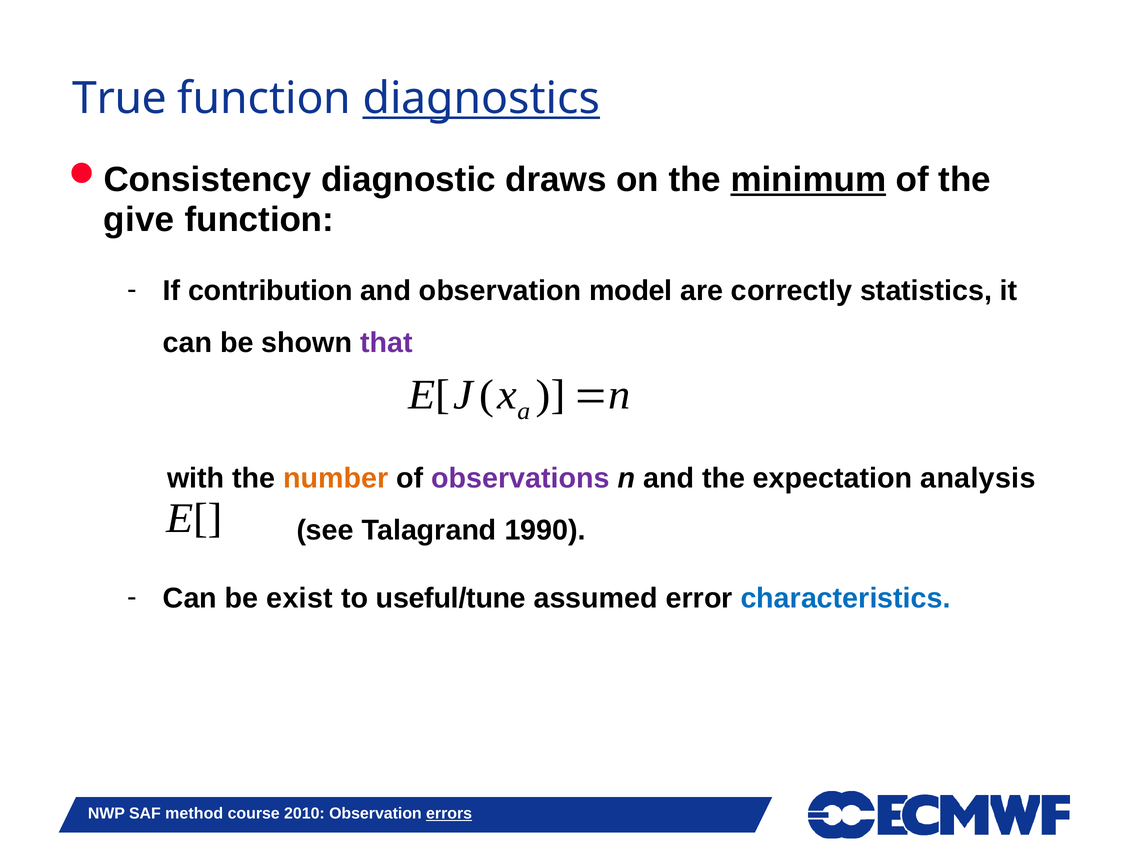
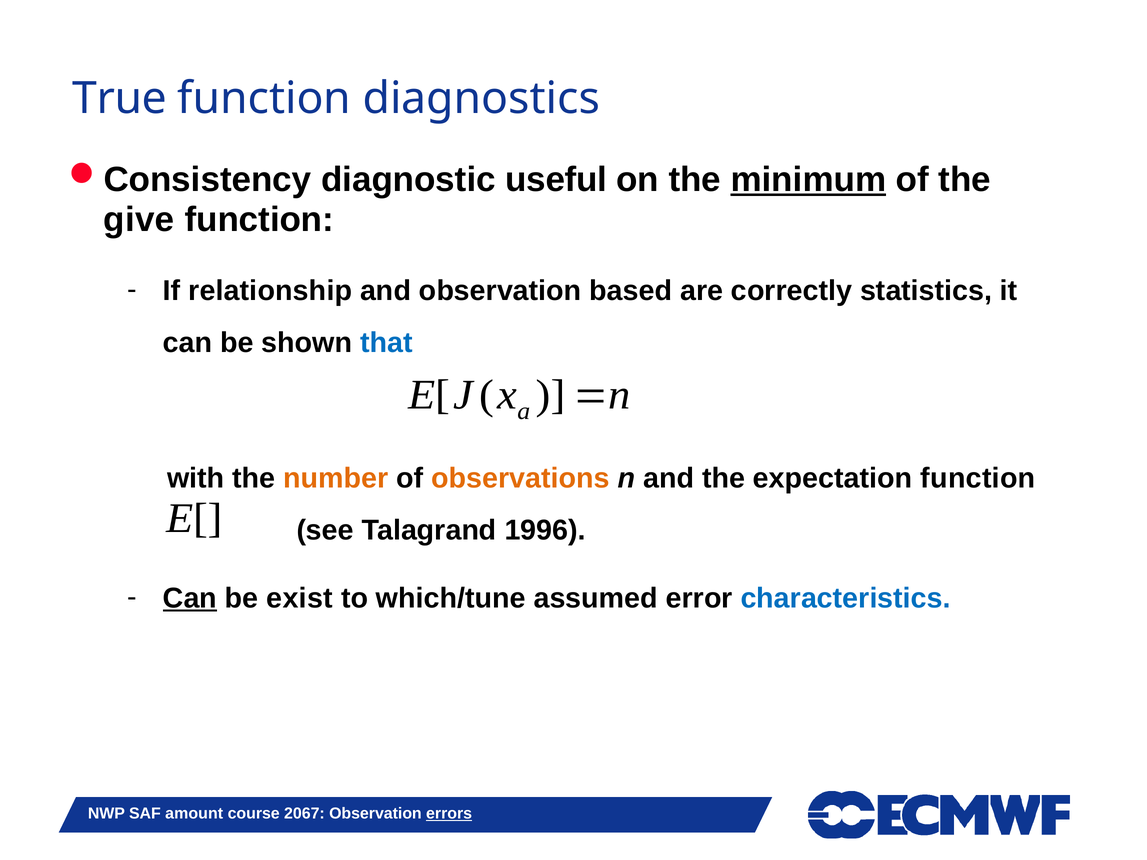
diagnostics underline: present -> none (481, 98)
draws: draws -> useful (556, 180)
contribution: contribution -> relationship (270, 291)
model: model -> based (631, 291)
that colour: purple -> blue (386, 343)
observations colour: purple -> orange (520, 479)
expectation analysis: analysis -> function (978, 479)
1990: 1990 -> 1996 (545, 530)
Can underline: none -> present (190, 598)
useful/tune: useful/tune -> which/tune (451, 598)
method: method -> amount (194, 814)
2010: 2010 -> 2067 (304, 814)
